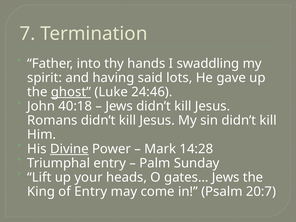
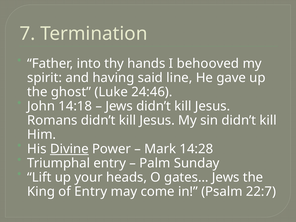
swaddling: swaddling -> behooved (208, 64)
lots: lots -> line (179, 78)
ghost underline: present -> none (71, 92)
40:18: 40:18 -> 14:18 (75, 106)
20:7: 20:7 -> 22:7 (261, 192)
